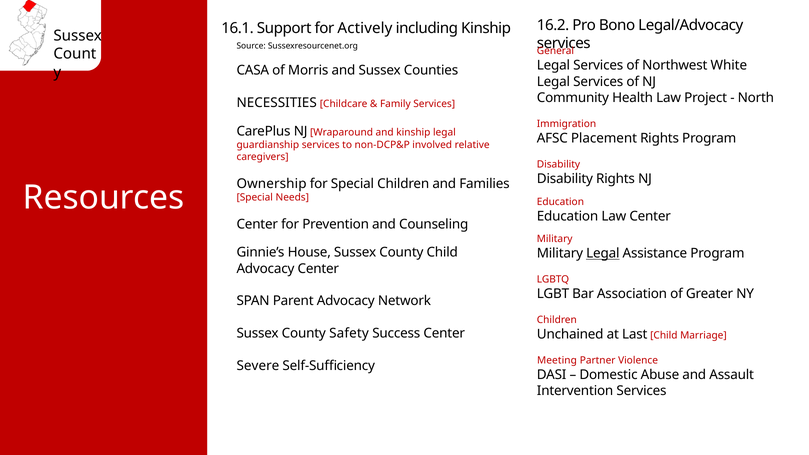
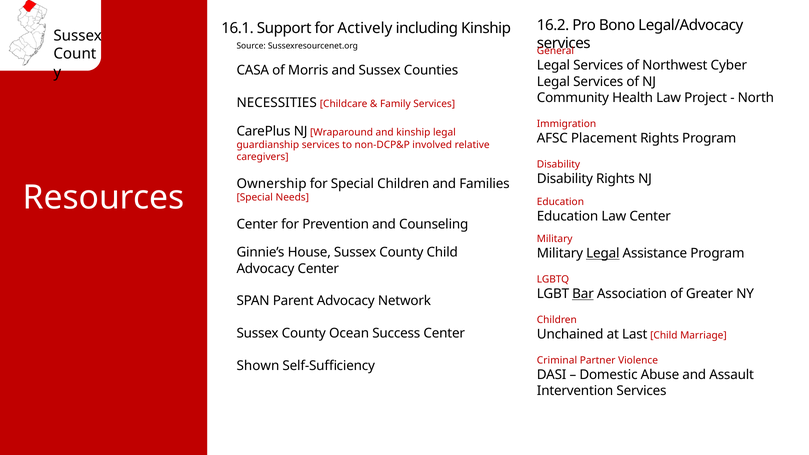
White: White -> Cyber (729, 65)
Bar underline: none -> present (583, 294)
Safety: Safety -> Ocean (349, 333)
Meeting: Meeting -> Criminal (557, 360)
Severe: Severe -> Shown (258, 366)
